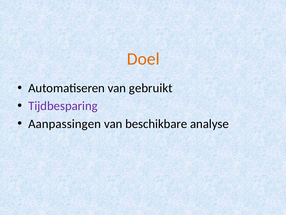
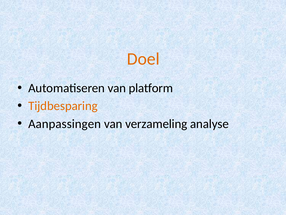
gebruikt: gebruikt -> platform (151, 88)
Tijdbesparing colour: purple -> orange (63, 106)
beschikbare: beschikbare -> verzameling (156, 124)
